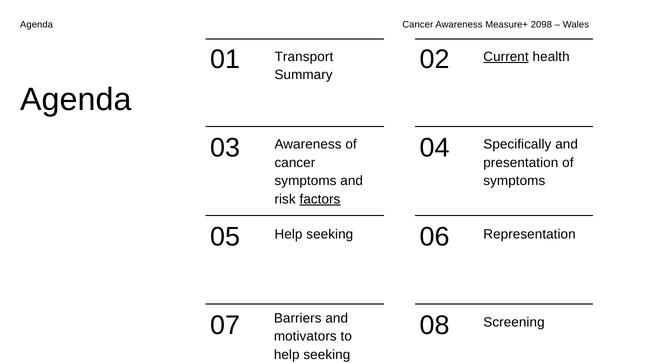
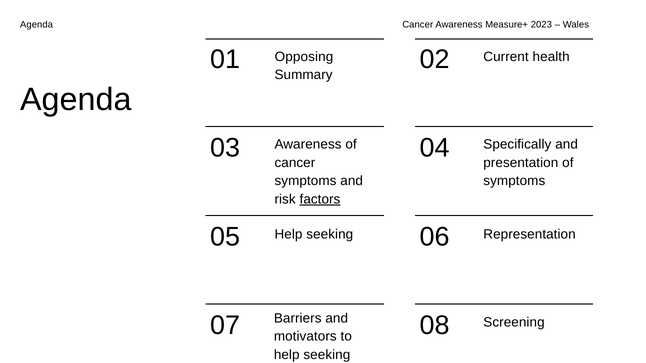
2098: 2098 -> 2023 (541, 25)
Transport: Transport -> Opposing (304, 57)
Current underline: present -> none (506, 57)
